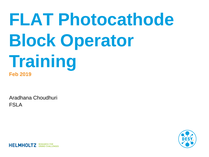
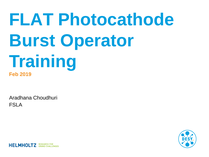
Block: Block -> Burst (32, 41)
